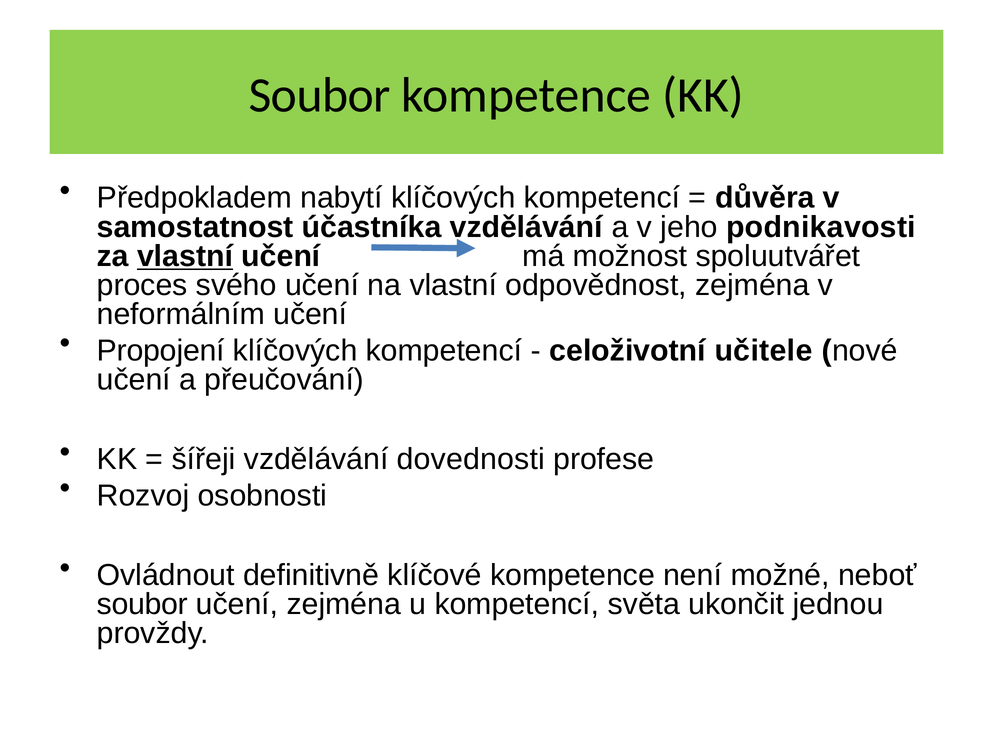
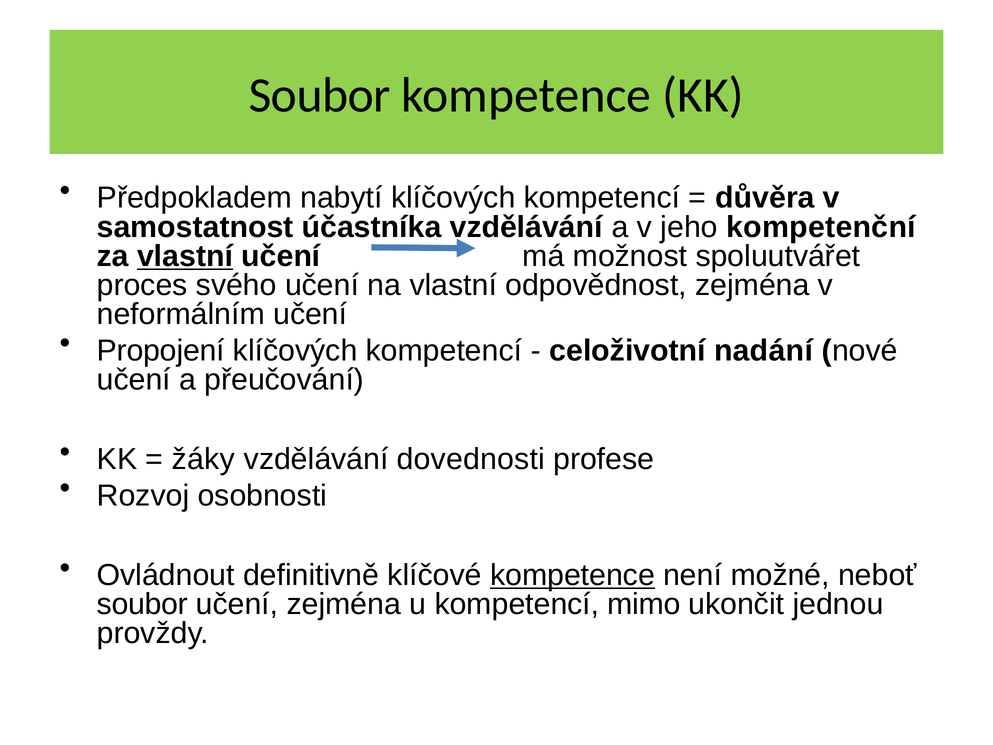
podnikavosti: podnikavosti -> kompetenční (821, 227)
učitele: učitele -> nadání (764, 351)
šířeji: šířeji -> žáky (203, 459)
kompetence underline: none -> present (573, 575)
světa: světa -> mimo (644, 604)
